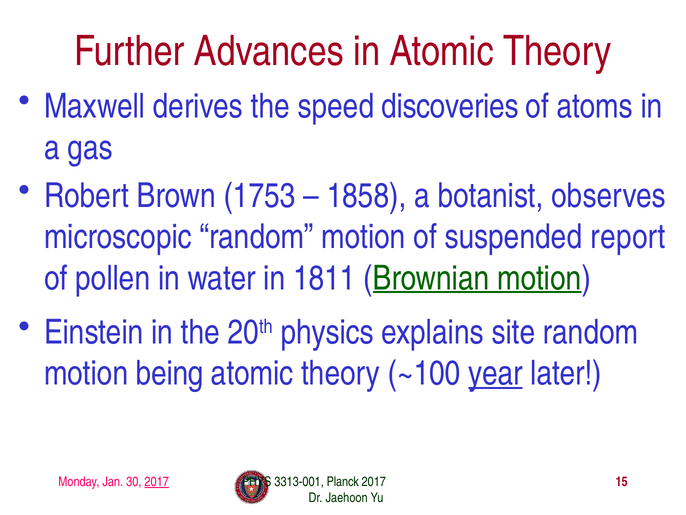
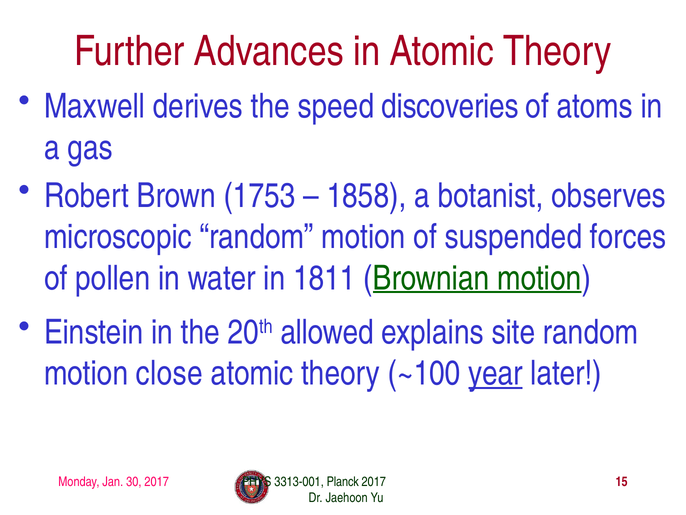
report: report -> forces (628, 237)
physics: physics -> allowed (327, 332)
being: being -> close (169, 373)
2017 underline: present -> none (157, 481)
